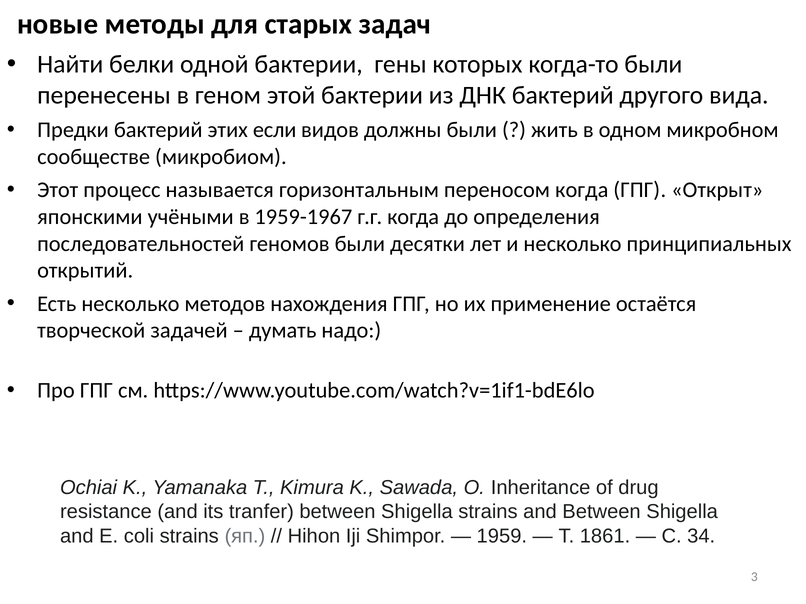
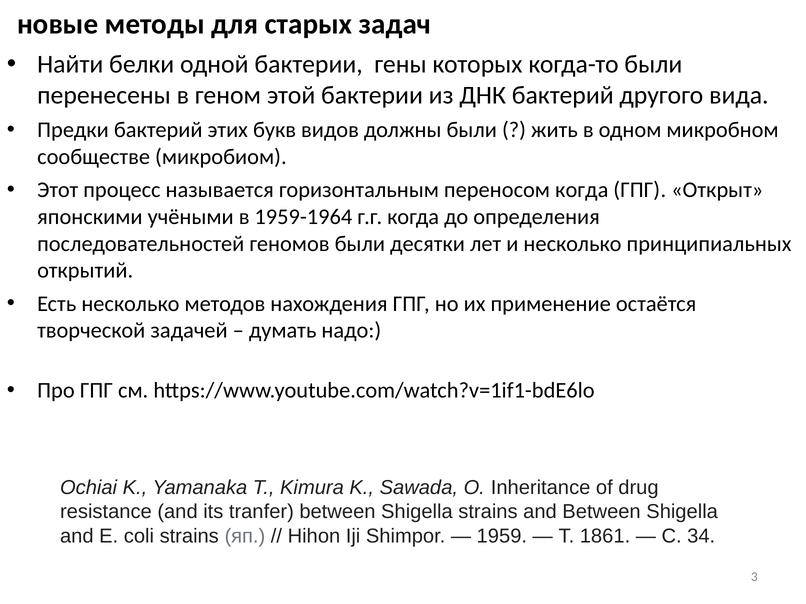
если: если -> букв (275, 130)
1959-1967: 1959-1967 -> 1959-1964 (303, 217)
